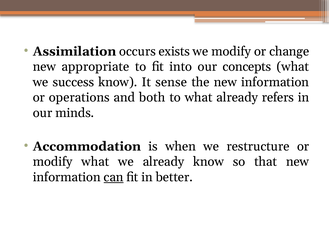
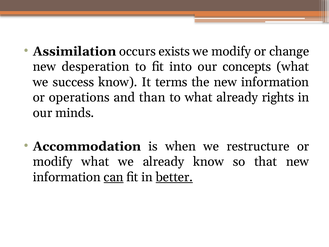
appropriate: appropriate -> desperation (95, 67)
sense: sense -> terms (171, 82)
both: both -> than (152, 97)
refers: refers -> rights (278, 97)
better underline: none -> present (174, 177)
